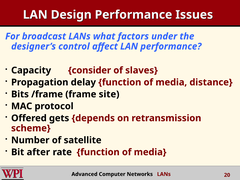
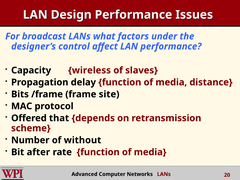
consider: consider -> wireless (89, 70)
gets: gets -> that (59, 118)
satellite: satellite -> without (83, 140)
